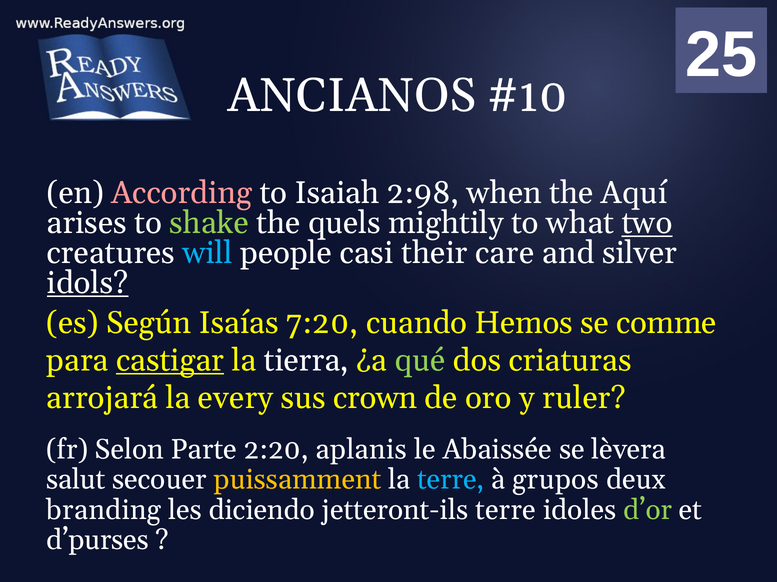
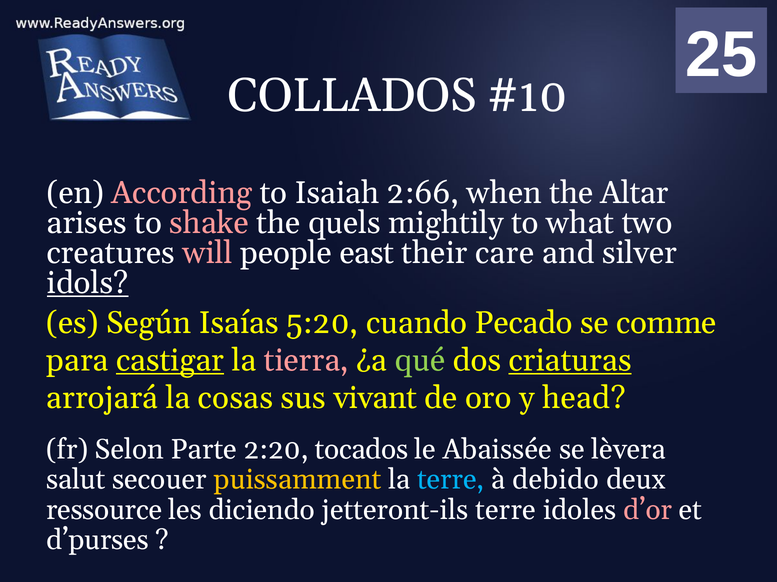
ANCIANOS: ANCIANOS -> COLLADOS (352, 96)
2:98: 2:98 -> 2:66 (423, 193)
Aquí: Aquí -> Altar (634, 193)
shake colour: light green -> pink (209, 223)
two underline: present -> none (647, 223)
will colour: light blue -> pink (208, 253)
casi: casi -> east (367, 253)
7:20: 7:20 -> 5:20 (322, 323)
Hemos: Hemos -> Pecado (524, 323)
tierra colour: white -> pink (306, 361)
criaturas underline: none -> present (570, 361)
every: every -> cosas (236, 398)
crown: crown -> vivant (375, 398)
ruler: ruler -> head (584, 398)
aplanis: aplanis -> tocados (362, 450)
grupos: grupos -> debido (556, 480)
branding: branding -> ressource (104, 511)
d’or colour: light green -> pink (648, 511)
